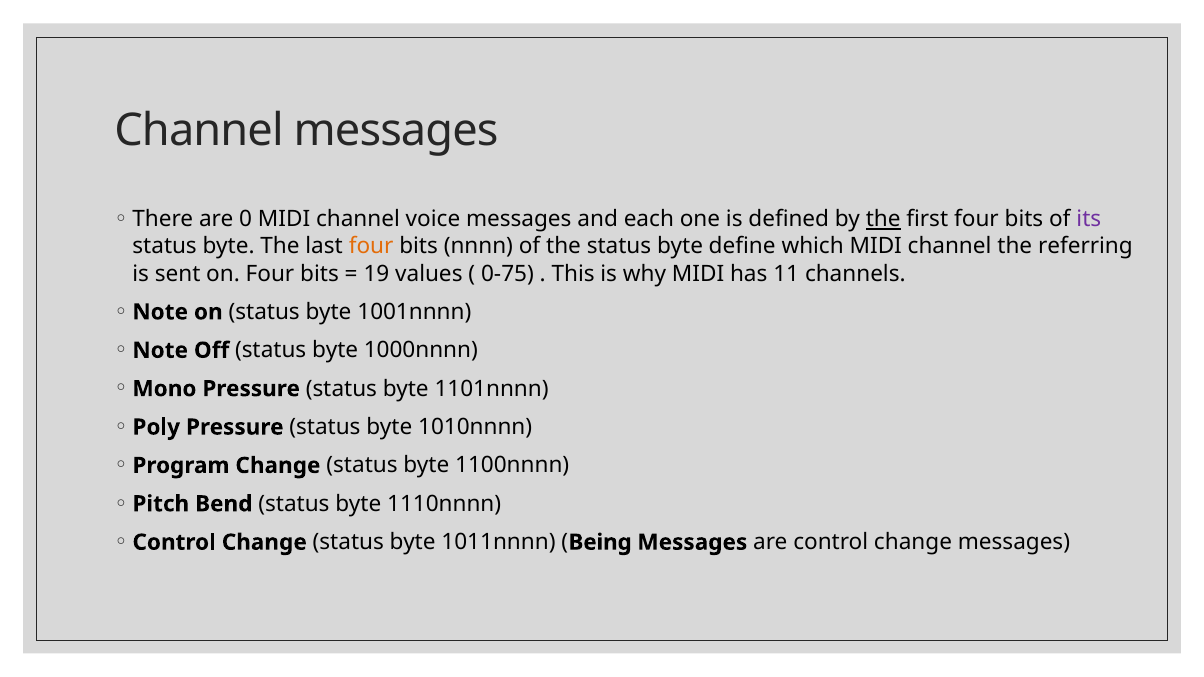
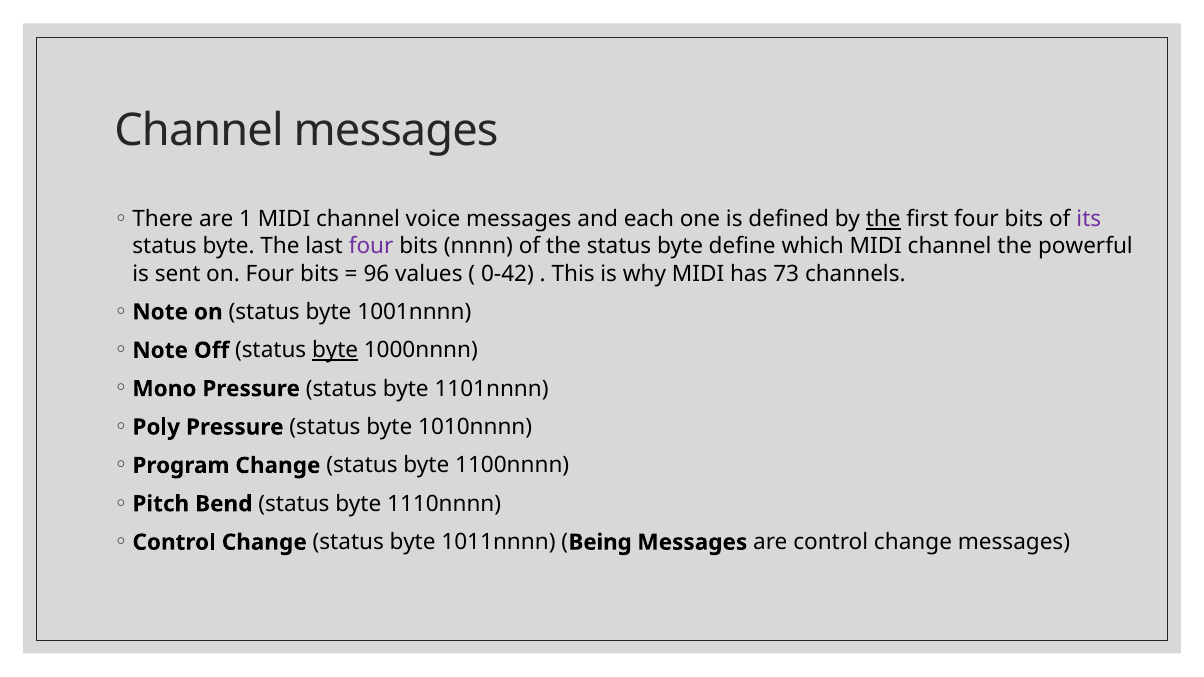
0: 0 -> 1 (246, 220)
four colour: orange -> purple (371, 247)
referring: referring -> powerful (1085, 247)
19: 19 -> 96 (376, 274)
0-75: 0-75 -> 0-42 (507, 274)
11: 11 -> 73 (786, 274)
byte underline: none -> present (335, 351)
